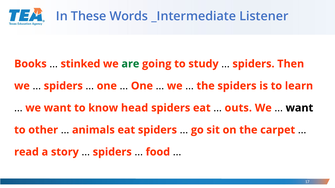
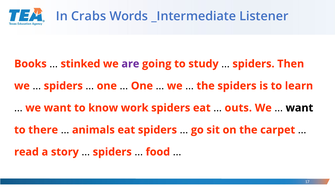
These: These -> Crabs (89, 16)
are colour: green -> purple (130, 64)
head: head -> work (135, 108)
other: other -> there (43, 130)
